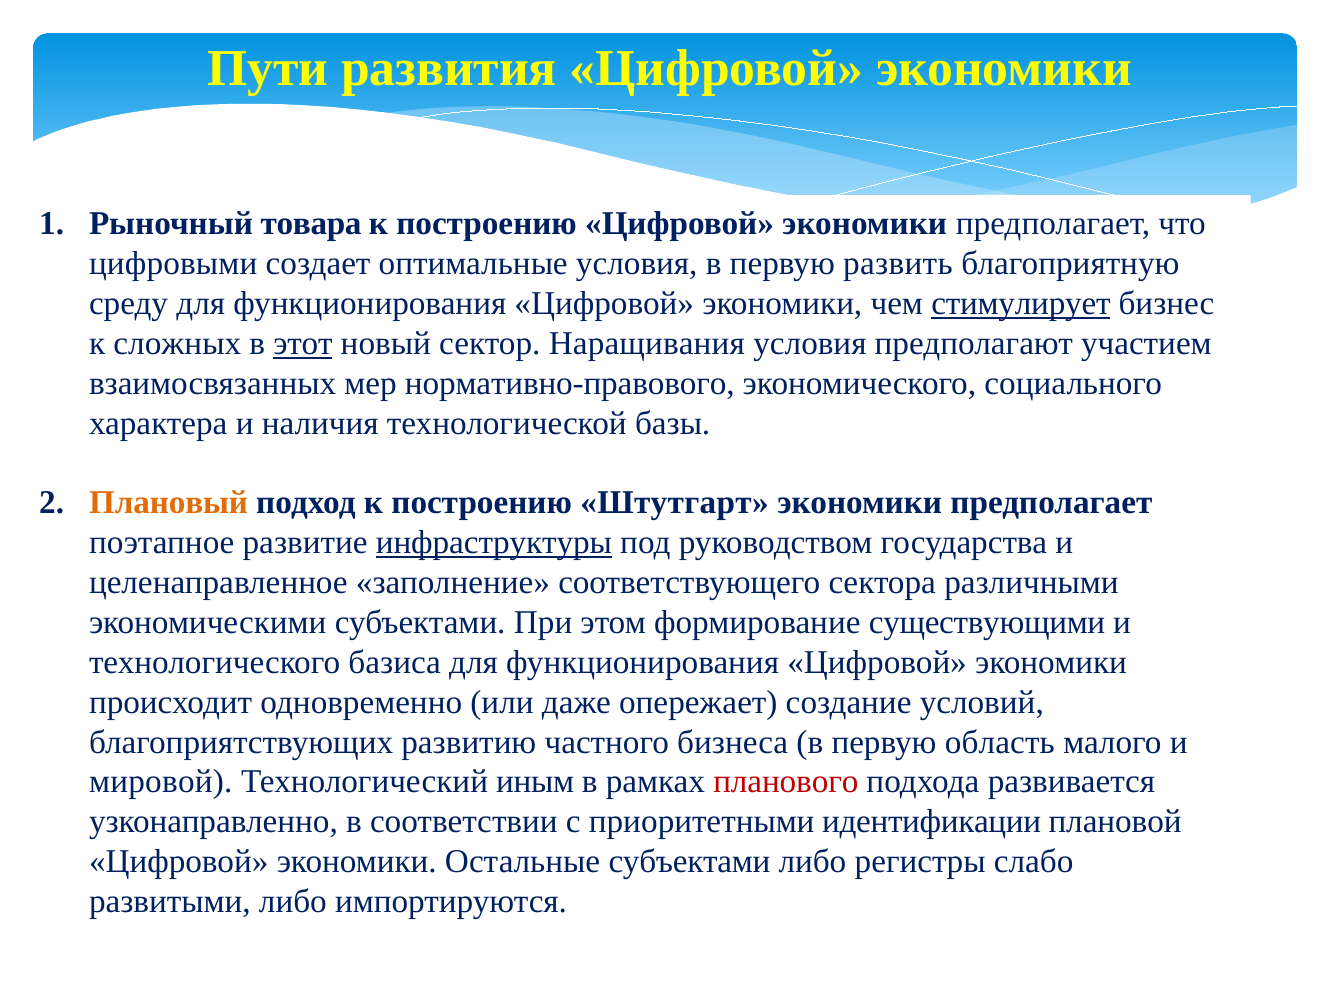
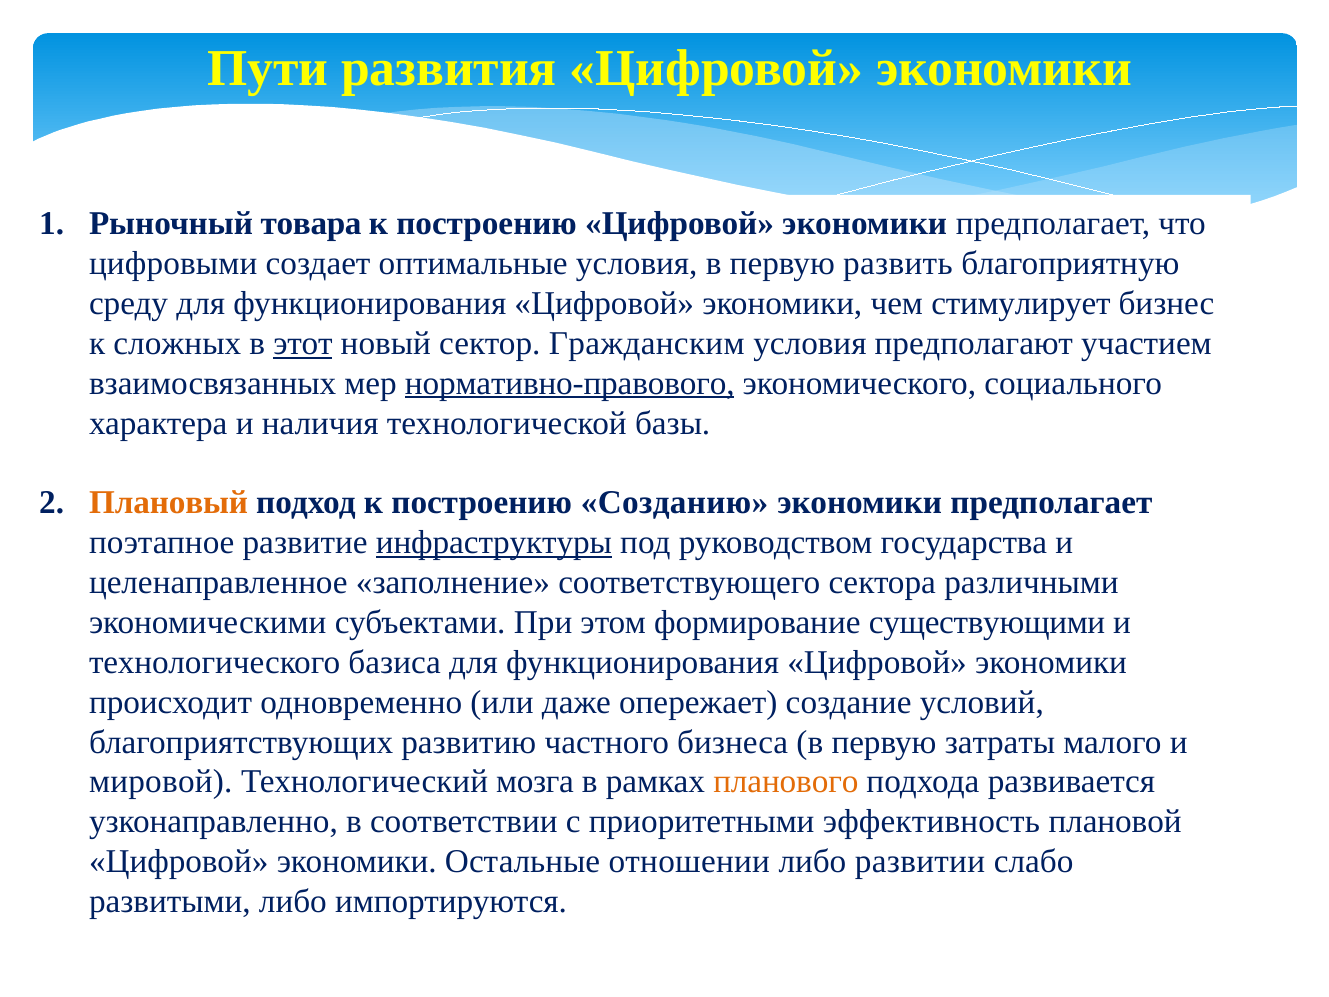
стимулирует underline: present -> none (1021, 303)
Наращивания: Наращивания -> Гражданским (647, 343)
нормативно-правового underline: none -> present (570, 383)
Штутгарт: Штутгарт -> Созданию (675, 503)
область: область -> затраты (1000, 742)
иным: иным -> мозга (535, 782)
планового colour: red -> orange (786, 782)
идентификации: идентификации -> эффективность (931, 822)
Остальные субъектами: субъектами -> отношении (689, 862)
регистры: регистры -> развитии (920, 862)
